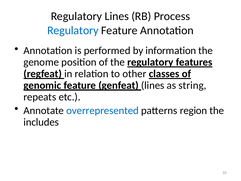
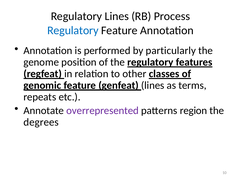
information: information -> particularly (171, 51)
string: string -> terms (193, 85)
overrepresented colour: blue -> purple (103, 110)
includes: includes -> degrees (41, 122)
